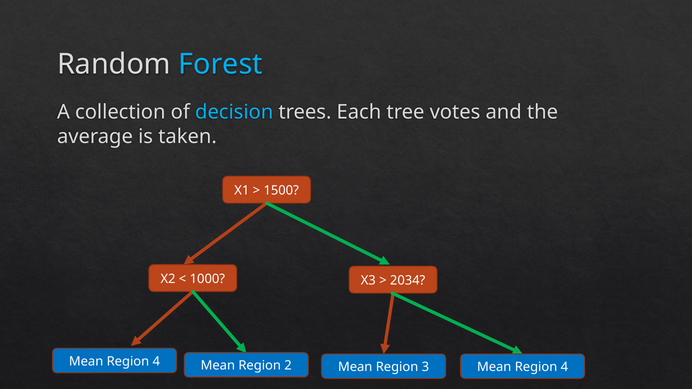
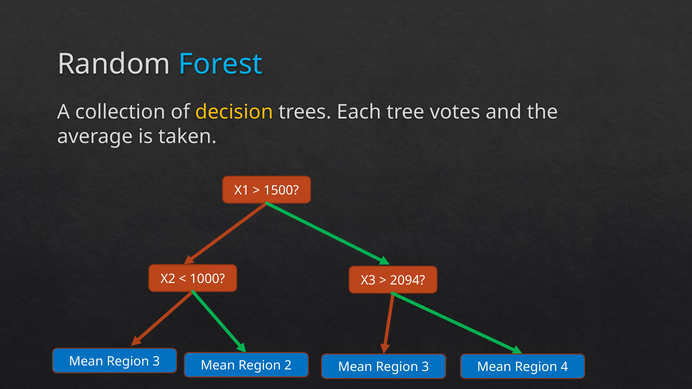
decision colour: light blue -> yellow (234, 112)
2034: 2034 -> 2094 (408, 281)
4: 4 -> 3 (156, 362)
